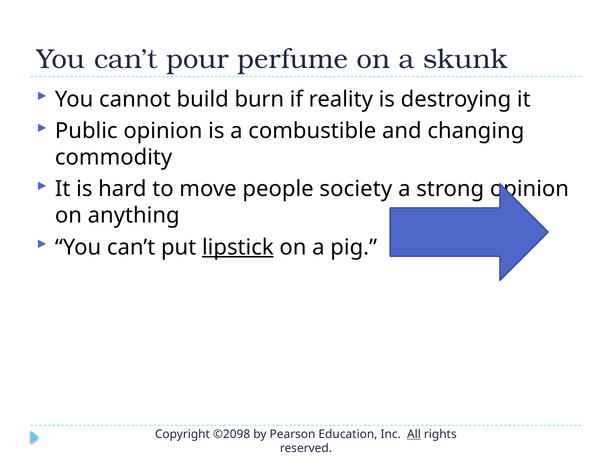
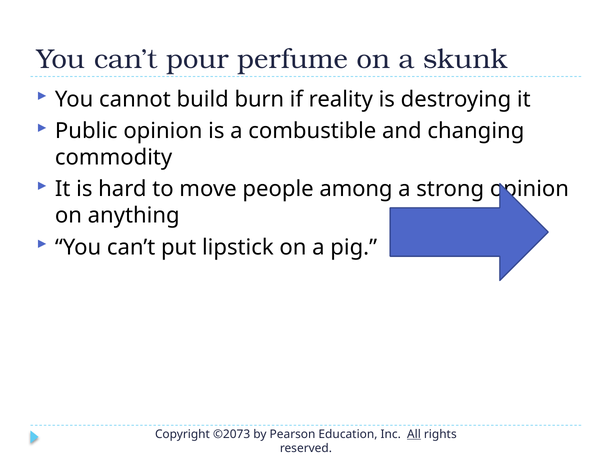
society: society -> among (356, 189)
lipstick underline: present -> none (238, 247)
©2098: ©2098 -> ©2073 (232, 434)
